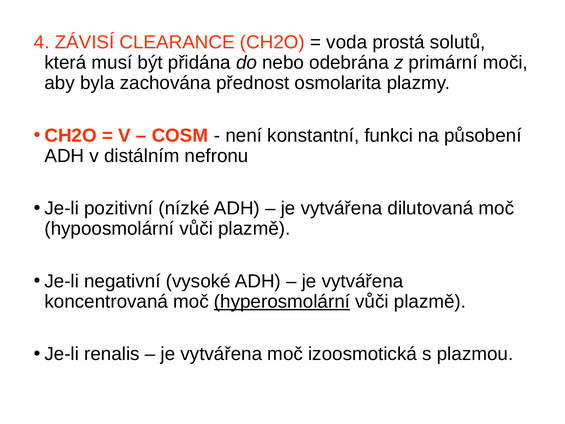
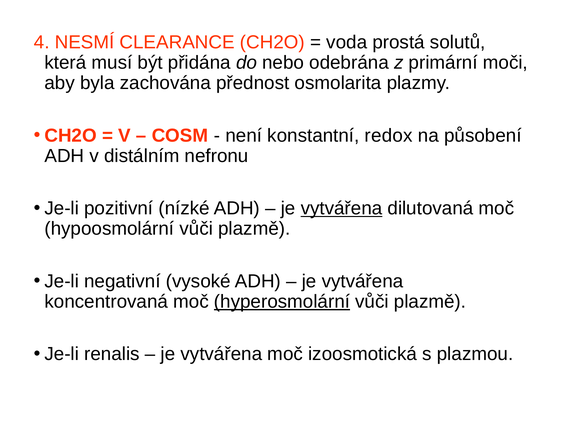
ZÁVISÍ: ZÁVISÍ -> NESMÍ (85, 42)
funkci: funkci -> redox (389, 135)
vytvářena underline: none -> present (342, 208)
